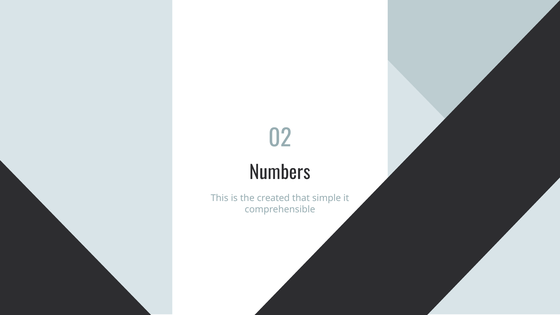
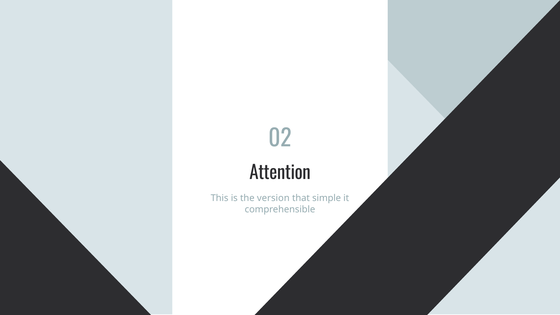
Numbers: Numbers -> Attention (280, 173)
created: created -> version (273, 198)
